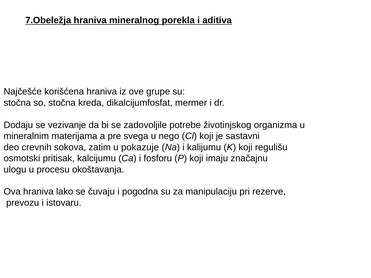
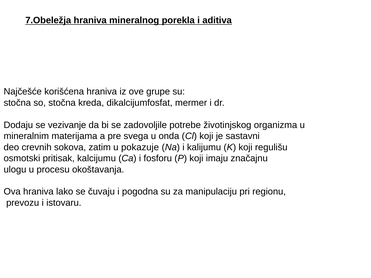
nego: nego -> onda (169, 136)
rezerve: rezerve -> regionu (269, 192)
